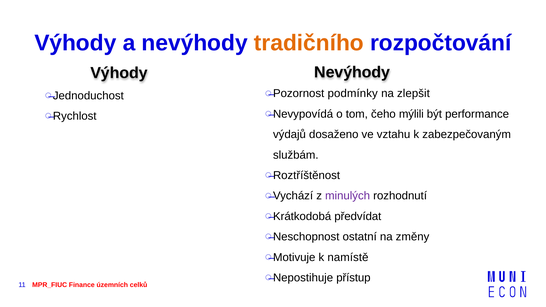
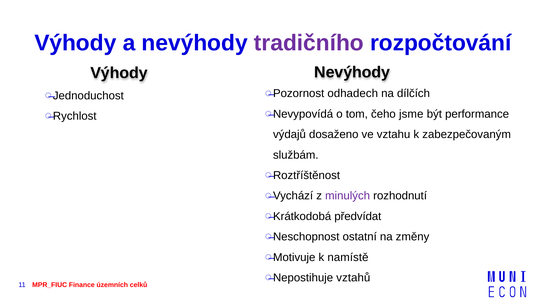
tradičního colour: orange -> purple (309, 43)
podmínky: podmínky -> odhadech (353, 94)
zlepšit: zlepšit -> dílčích (413, 94)
mýlili: mýlili -> jsme (411, 114)
přístup: přístup -> vztahů (353, 278)
